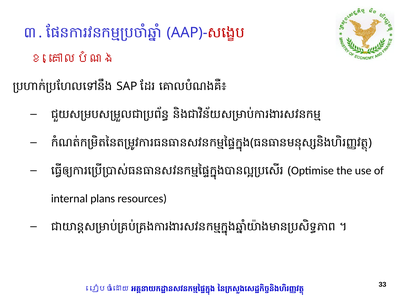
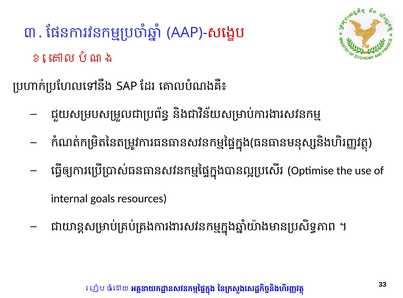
plans: plans -> goals (103, 198)
